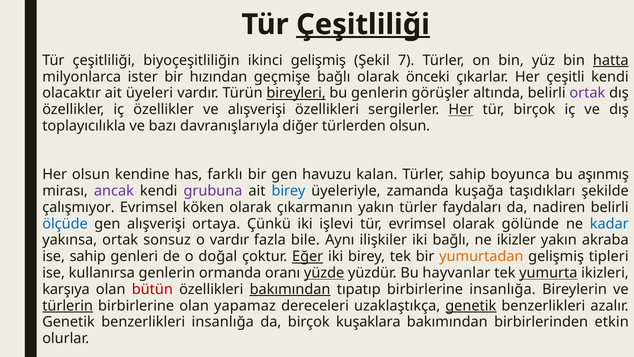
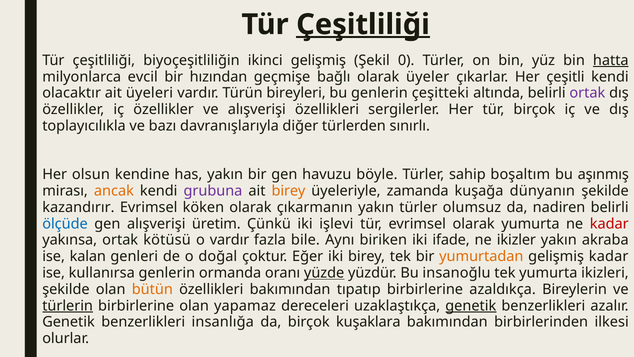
7: 7 -> 0 (406, 60)
ister: ister -> evcil (143, 77)
önceki: önceki -> üyeler (428, 77)
bireyleri underline: present -> none (296, 93)
görüşler: görüşler -> çeşitteki (440, 93)
Her underline: present -> none (461, 109)
türlerden olsun: olsun -> sınırlı (410, 126)
has farklı: farklı -> yakın (225, 174)
kalan: kalan -> böyle (377, 174)
boyunca: boyunca -> boşaltım (520, 174)
ancak colour: purple -> orange (114, 191)
birey colour: blue -> orange (288, 191)
taşıdıkları: taşıdıkları -> dünyanın (542, 191)
çalışmıyor: çalışmıyor -> kazandırır (78, 207)
faydaları: faydaları -> olumsuz (472, 207)
ortaya: ortaya -> üretim (216, 224)
olarak gölünde: gölünde -> yumurta (530, 224)
kadar colour: blue -> red (609, 224)
sonsuz: sonsuz -> kötüsü (167, 240)
ilişkiler: ilişkiler -> biriken (383, 240)
iki bağlı: bağlı -> ifade (451, 240)
ise sahip: sahip -> kalan (88, 256)
Eğer underline: present -> none (308, 256)
gelişmiş tipleri: tipleri -> kadar (609, 256)
hayvanlar: hayvanlar -> insanoğlu (457, 273)
yumurta underline: present -> none (548, 273)
karşıya: karşıya -> şekilde (66, 289)
bütün colour: red -> orange (152, 289)
bakımından underline: present -> none (290, 289)
birbirlerine insanlığa: insanlığa -> azaldıkça (503, 289)
etkin: etkin -> ilkesi (612, 322)
